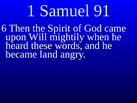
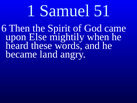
91: 91 -> 51 (102, 11)
Will: Will -> Else (38, 37)
